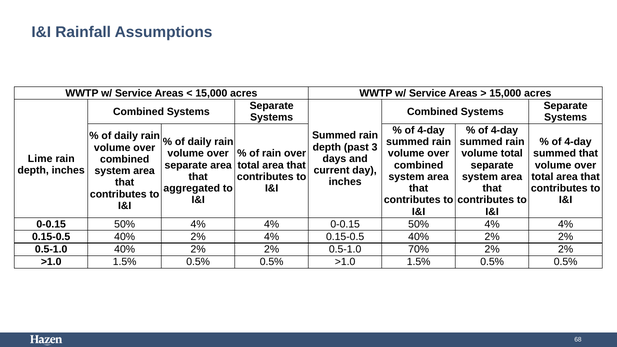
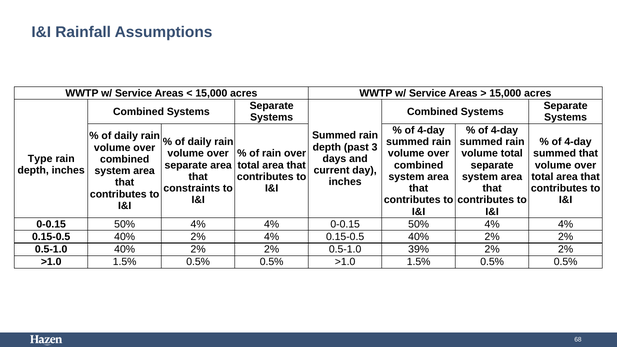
Lime: Lime -> Type (40, 159)
aggregated: aggregated -> constraints (192, 188)
70%: 70% -> 39% (419, 249)
